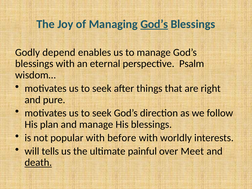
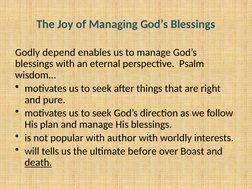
God’s underline: present -> none (154, 24)
before: before -> author (122, 138)
painful: painful -> before (142, 151)
Meet: Meet -> Boast (192, 151)
